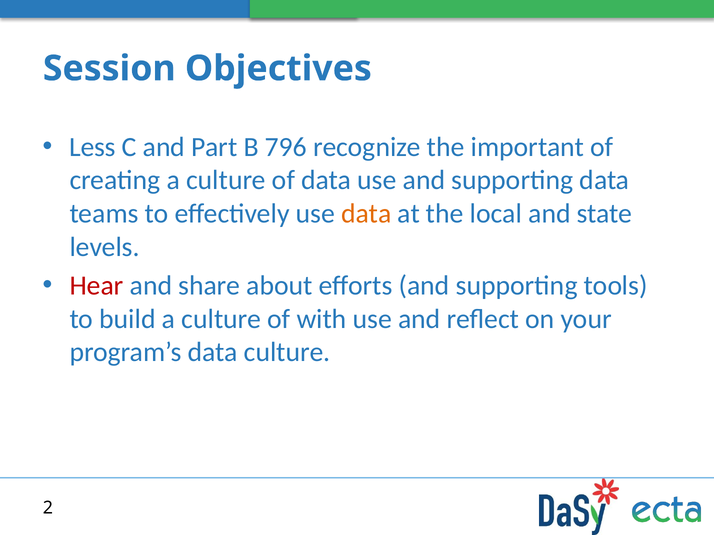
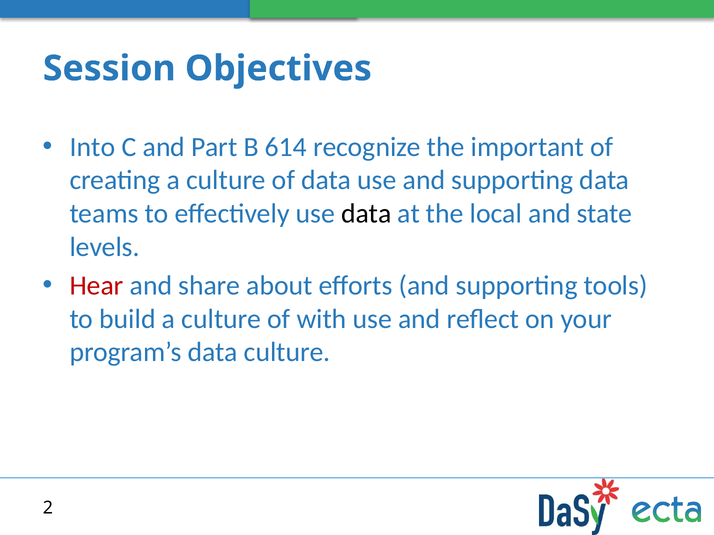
Less: Less -> Into (92, 147)
796: 796 -> 614 (286, 147)
data colour: orange -> black (366, 214)
